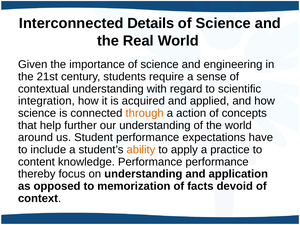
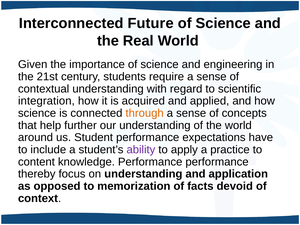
Details: Details -> Future (151, 23)
action: action -> sense (191, 113)
ability colour: orange -> purple (141, 150)
